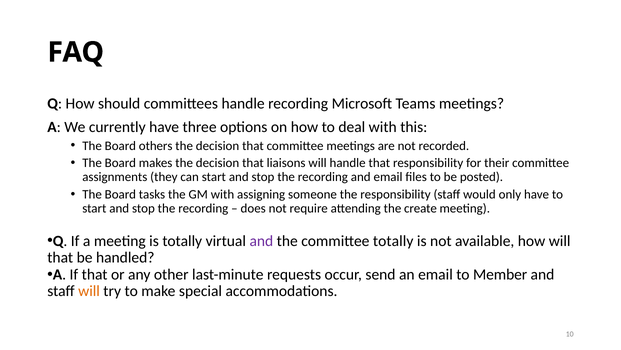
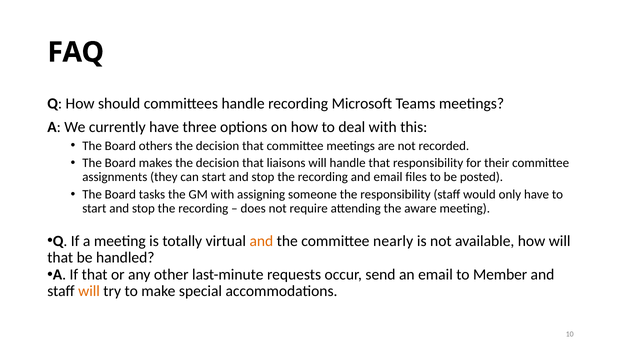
create: create -> aware (420, 208)
and colour: purple -> orange (261, 240)
committee totally: totally -> nearly (393, 240)
